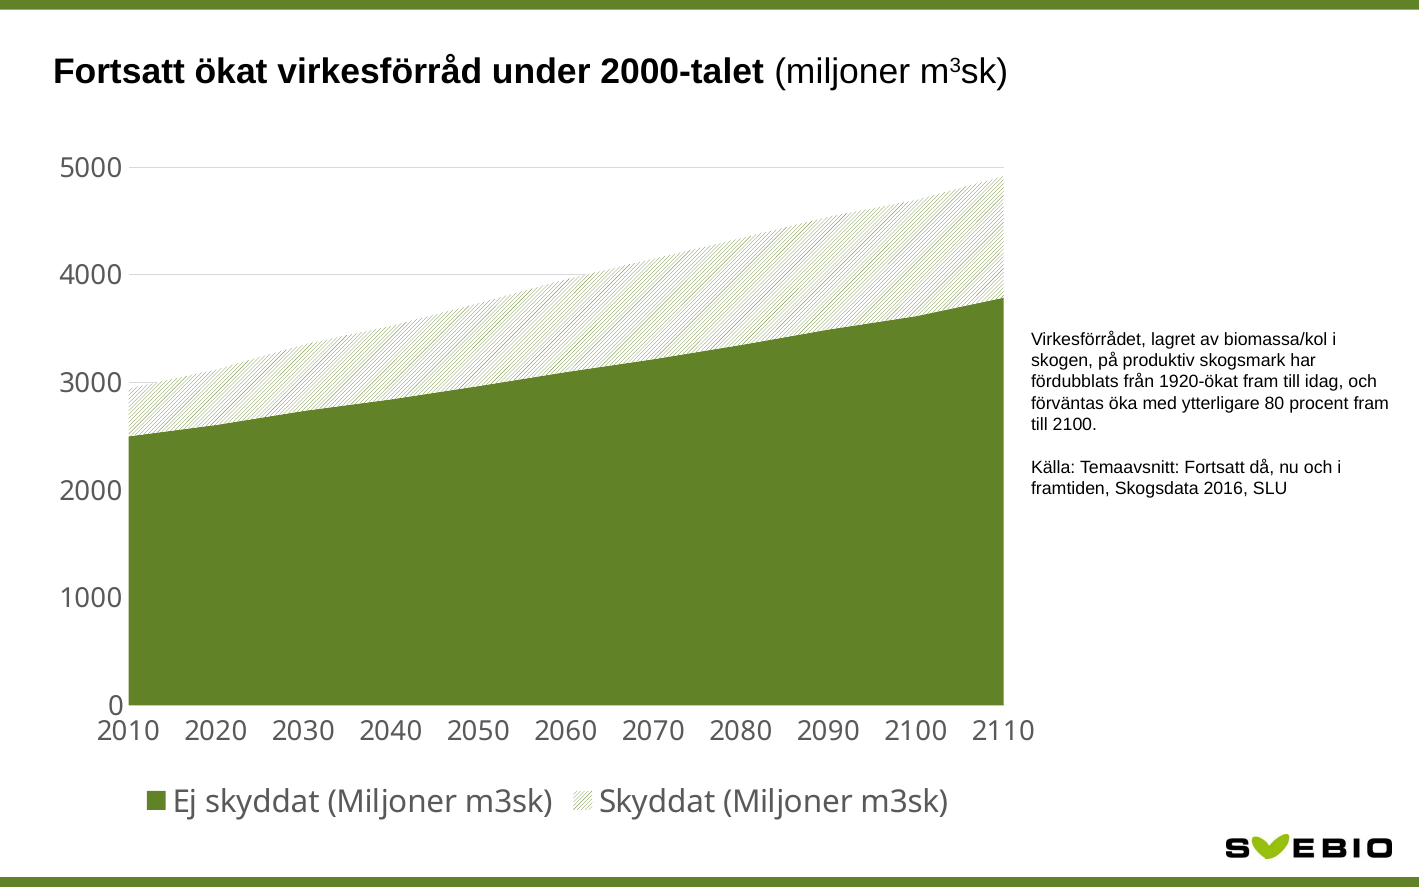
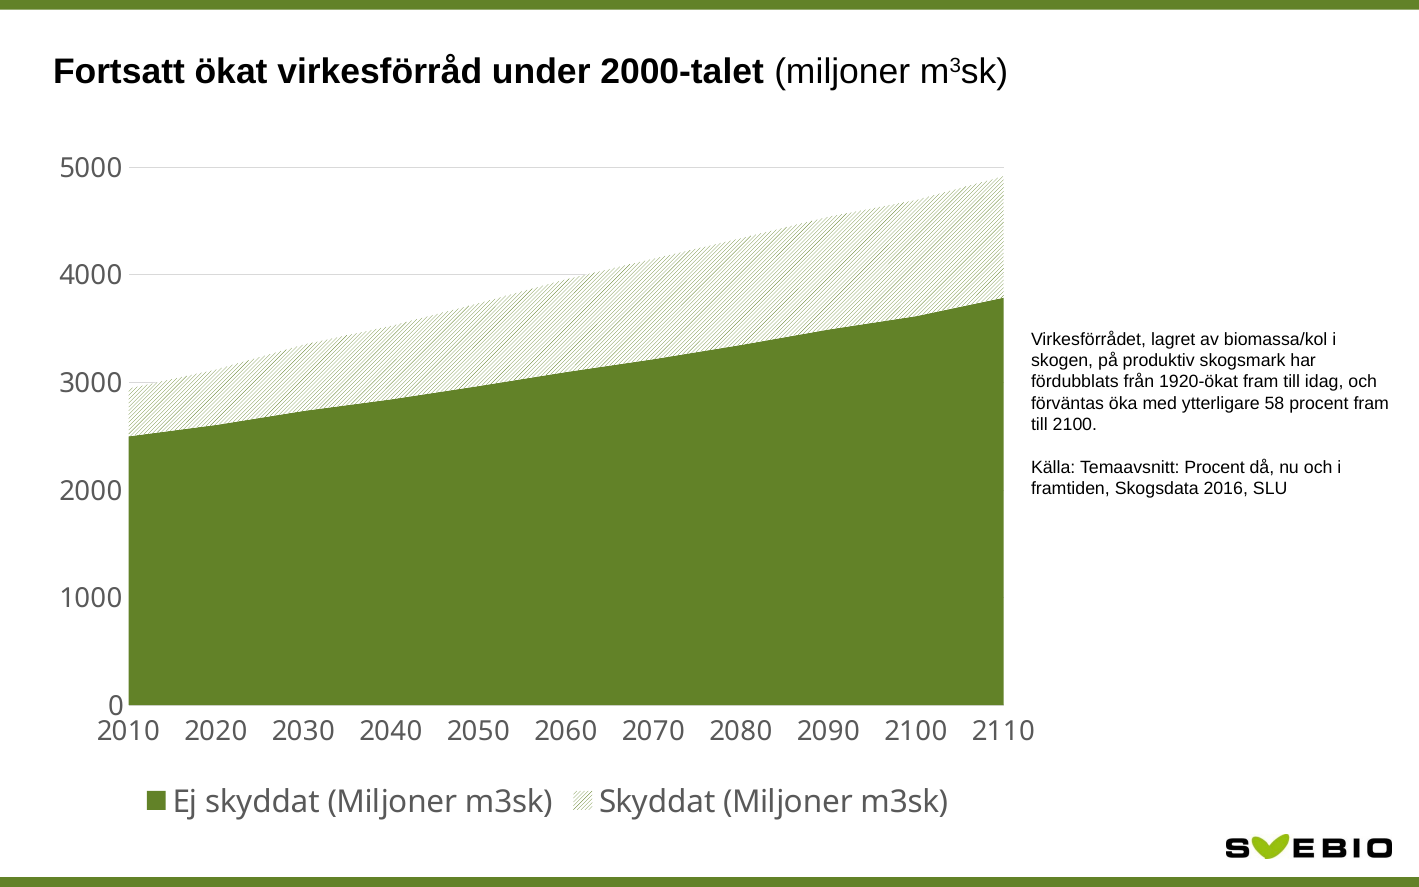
80: 80 -> 58 (1274, 403)
Temaavsnitt Fortsatt: Fortsatt -> Procent (1215, 467)
